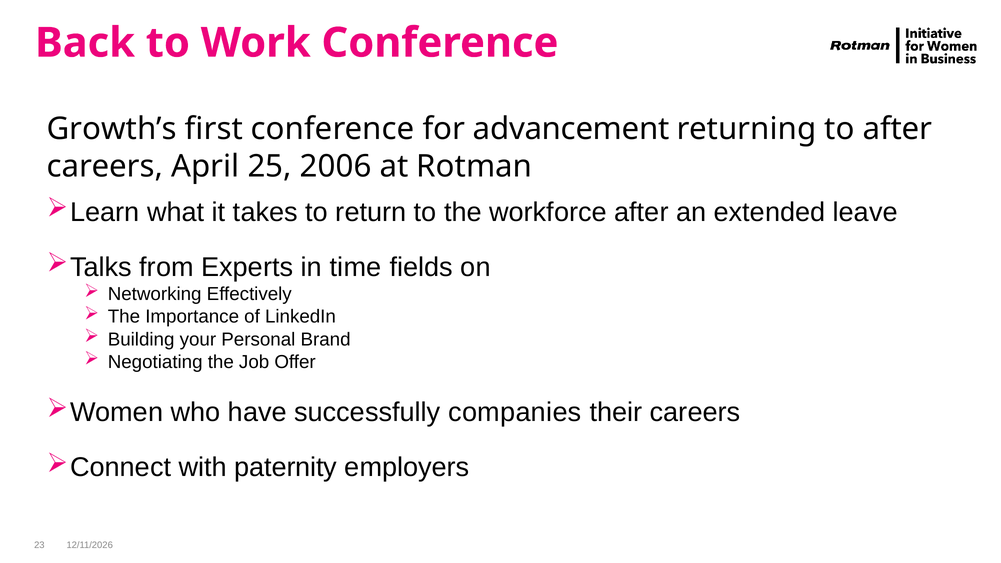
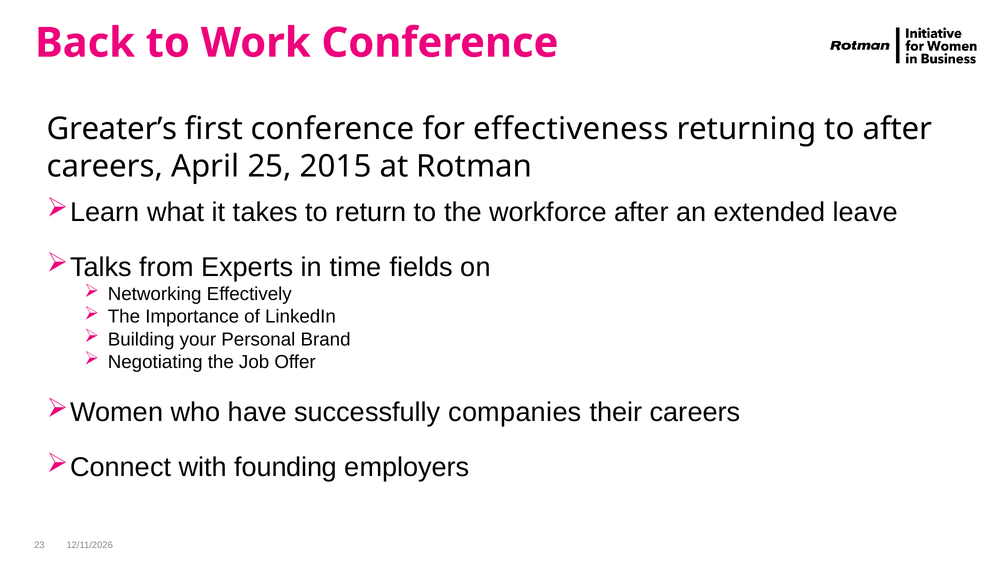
Growth’s: Growth’s -> Greater’s (112, 129)
advancement: advancement -> effectiveness (571, 129)
2006: 2006 -> 2015 (336, 166)
paternity: paternity -> founding (286, 468)
